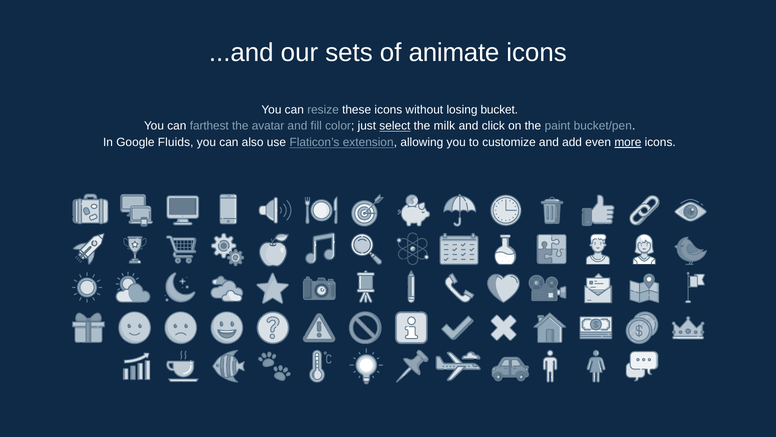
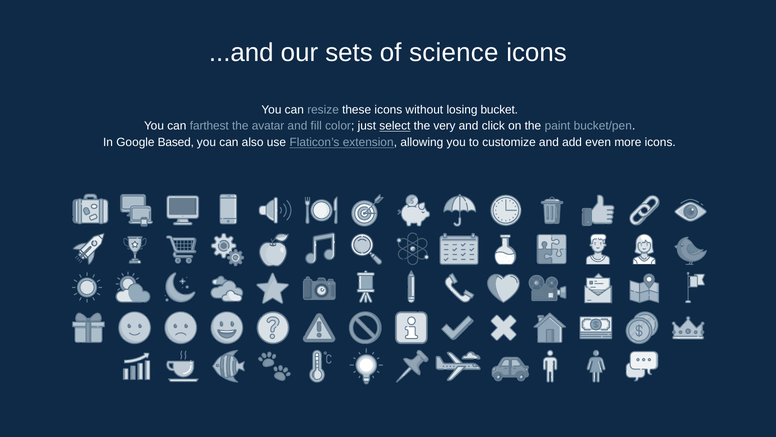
animate: animate -> science (454, 53)
milk: milk -> very (444, 126)
Fluids: Fluids -> Based (176, 142)
more underline: present -> none (628, 142)
